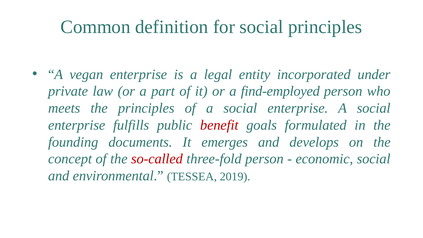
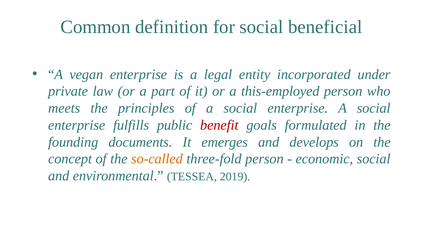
social principles: principles -> beneficial (325, 27)
find-employed: find-employed -> this-employed (280, 91)
so-called colour: red -> orange (157, 159)
